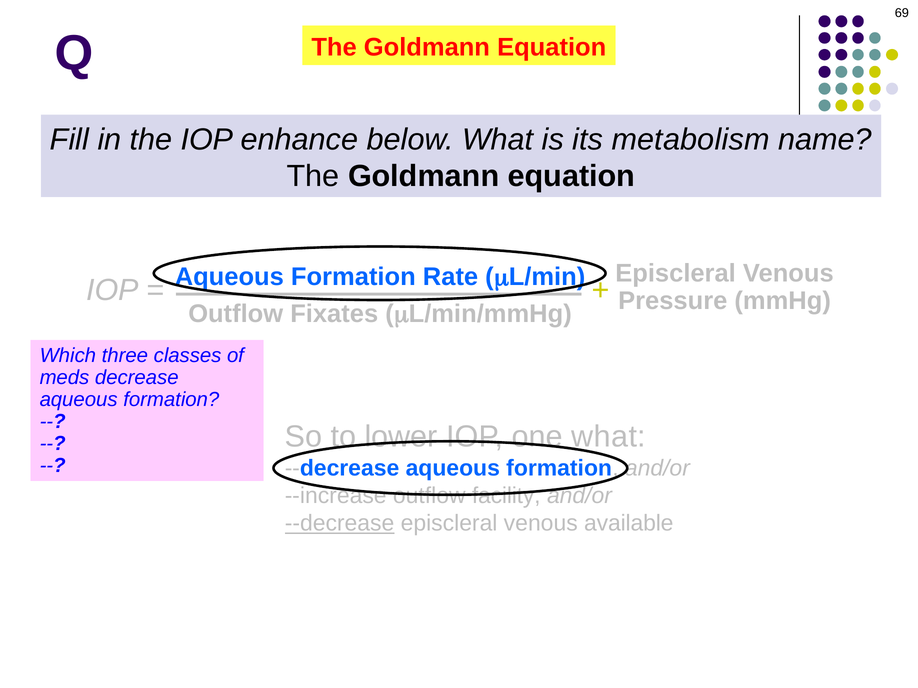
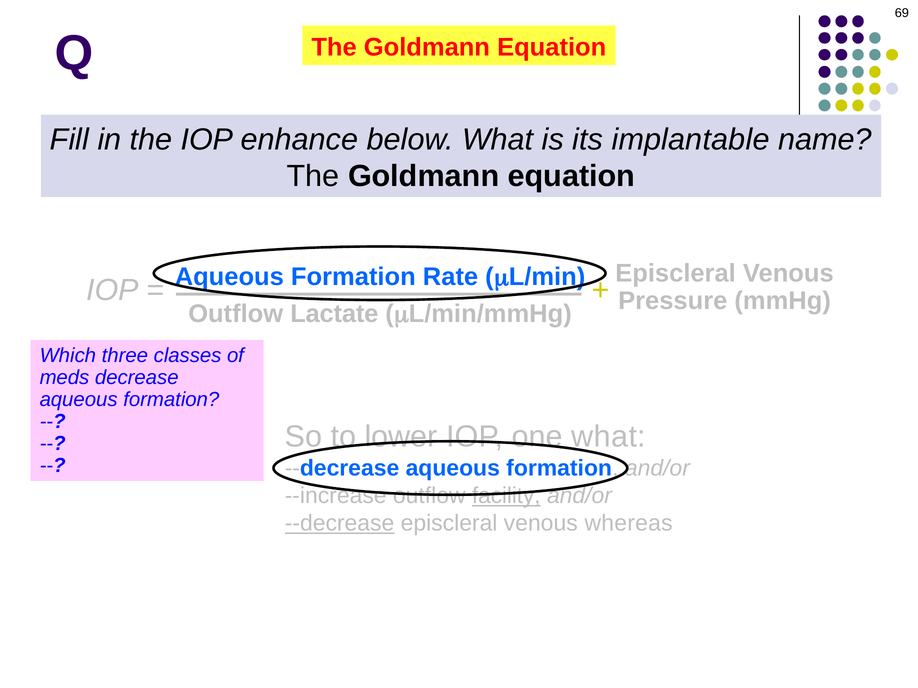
metabolism: metabolism -> implantable (691, 140)
Fixates: Fixates -> Lactate (334, 314)
facility underline: none -> present (506, 496)
venous available: available -> whereas (629, 524)
